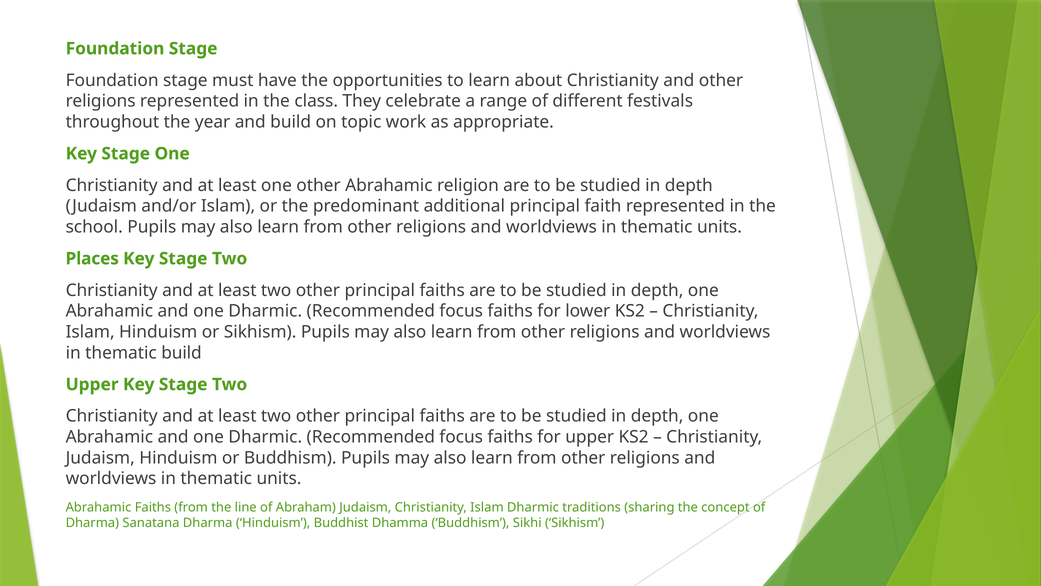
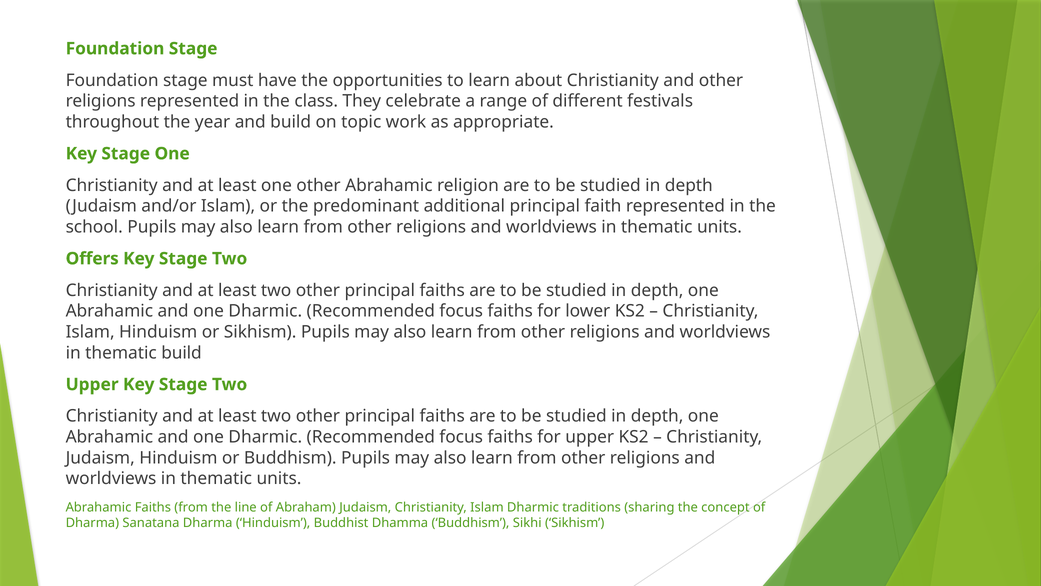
Places: Places -> Offers (92, 258)
